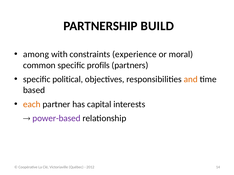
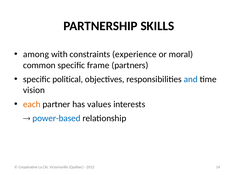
BUILD: BUILD -> SKILLS (157, 26)
profils: profils -> frame (98, 65)
and colour: orange -> blue (191, 79)
based: based -> vision (34, 90)
capital: capital -> values (99, 105)
power-based colour: purple -> blue (57, 119)
